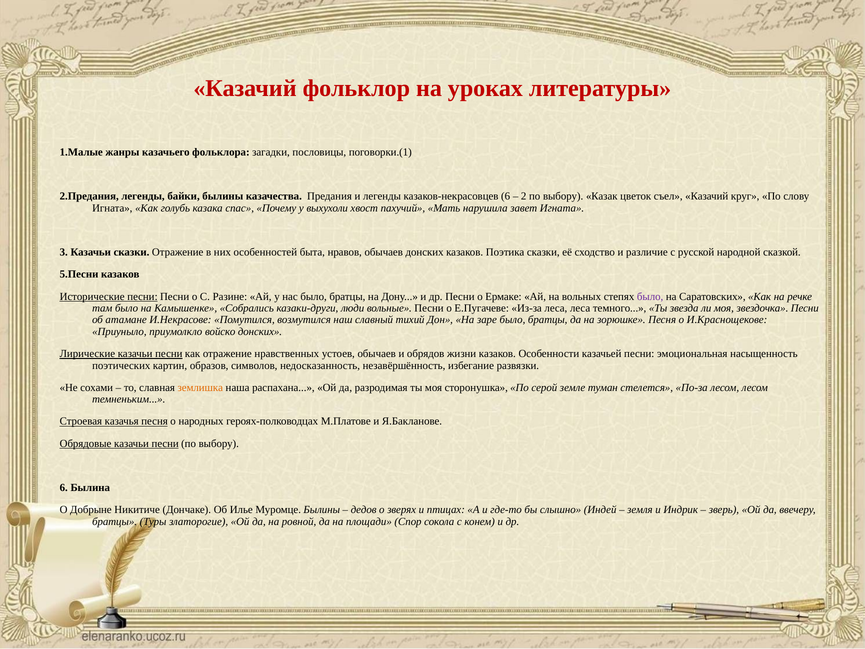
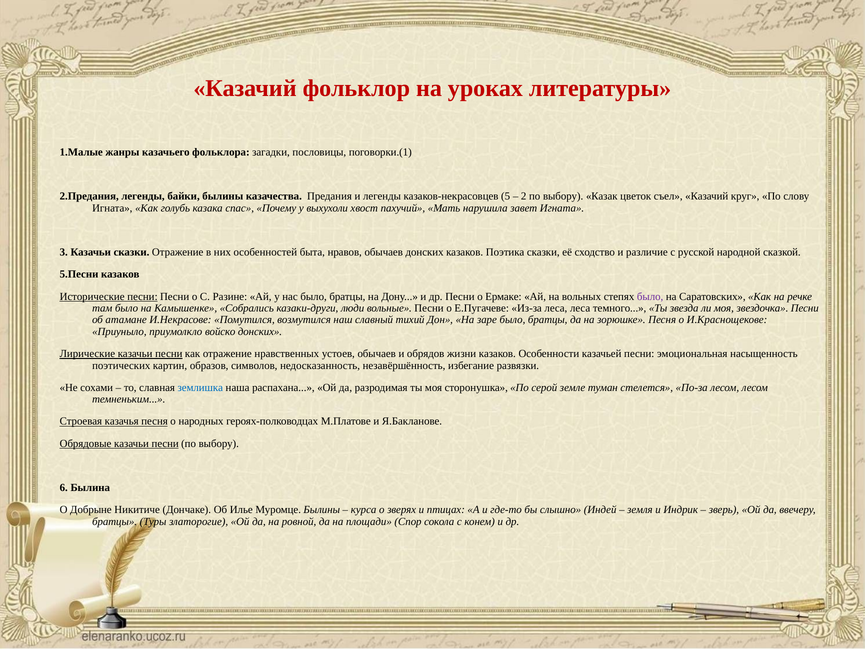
казаков-некрасовцев 6: 6 -> 5 (506, 196)
землишка colour: orange -> blue (200, 387)
дедов: дедов -> курса (364, 510)
